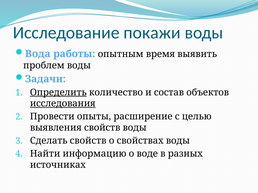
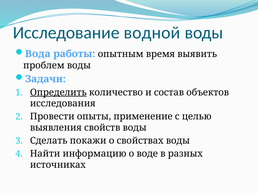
покажи: покажи -> водной (152, 33)
исследования underline: present -> none (63, 104)
расширение: расширение -> применение (143, 117)
Сделать свойств: свойств -> покажи (88, 141)
